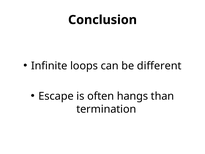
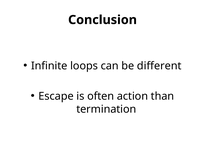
hangs: hangs -> action (132, 96)
